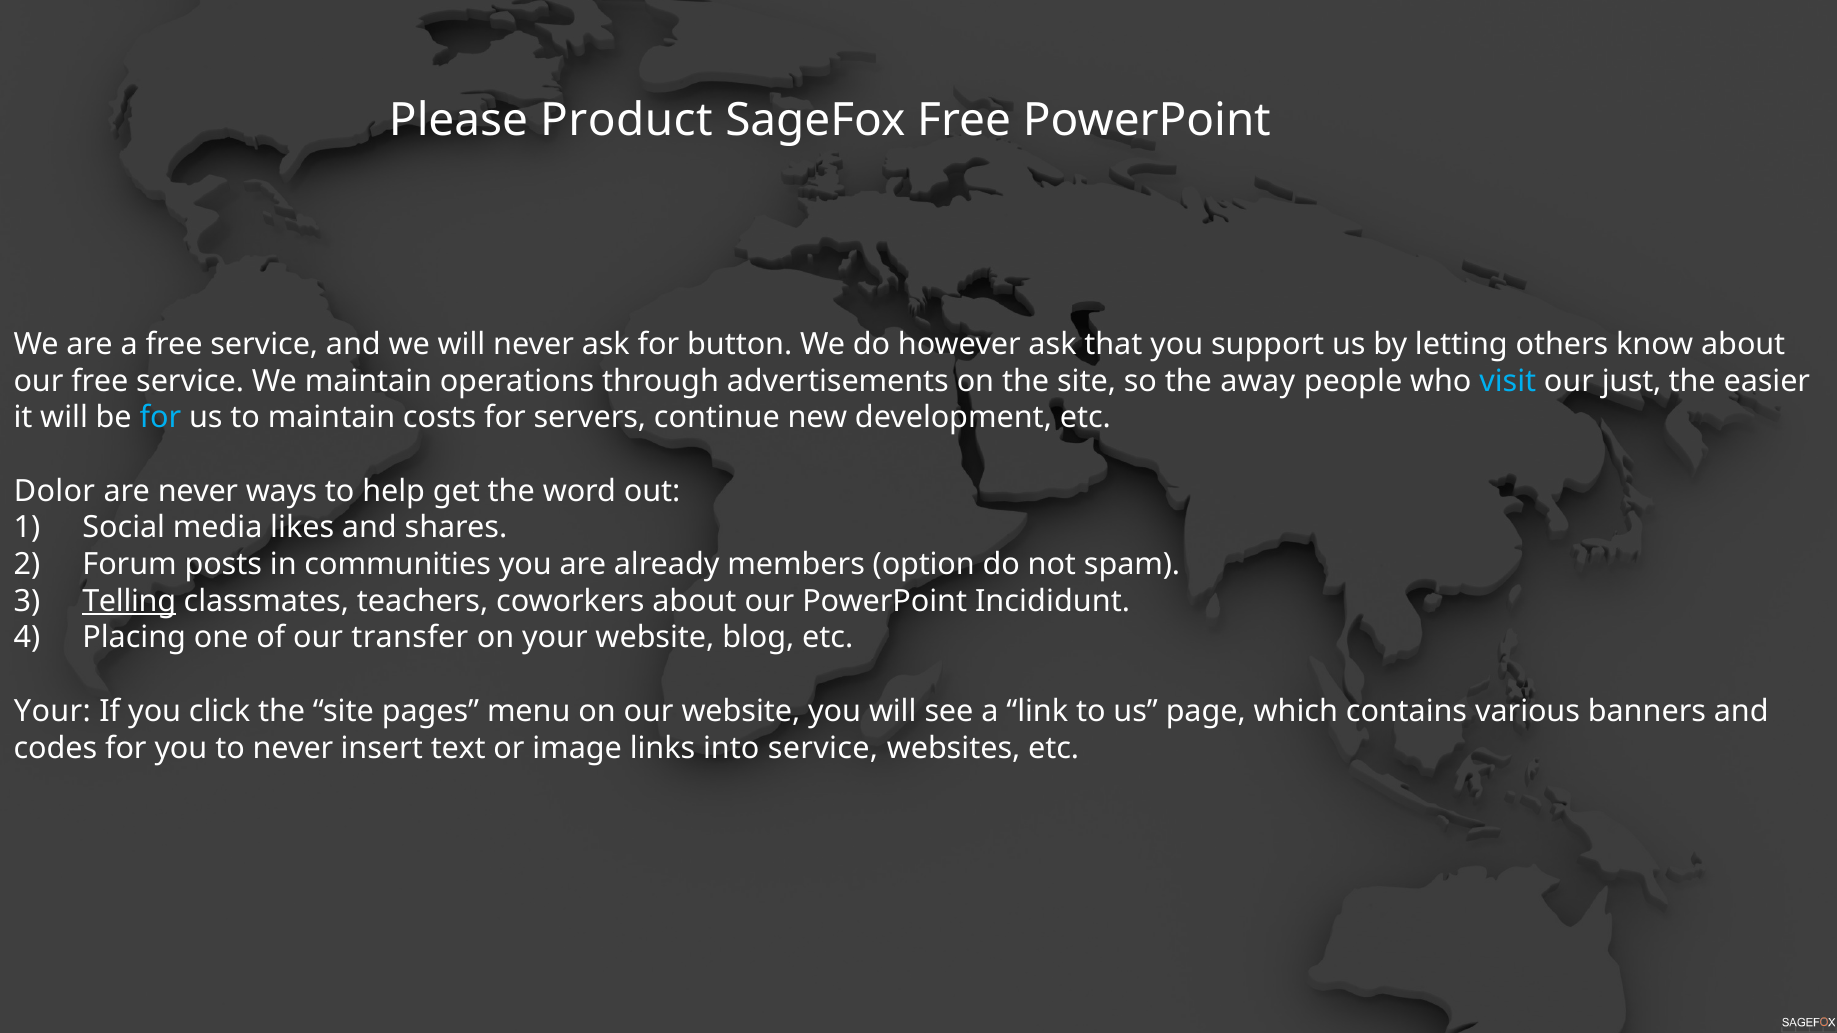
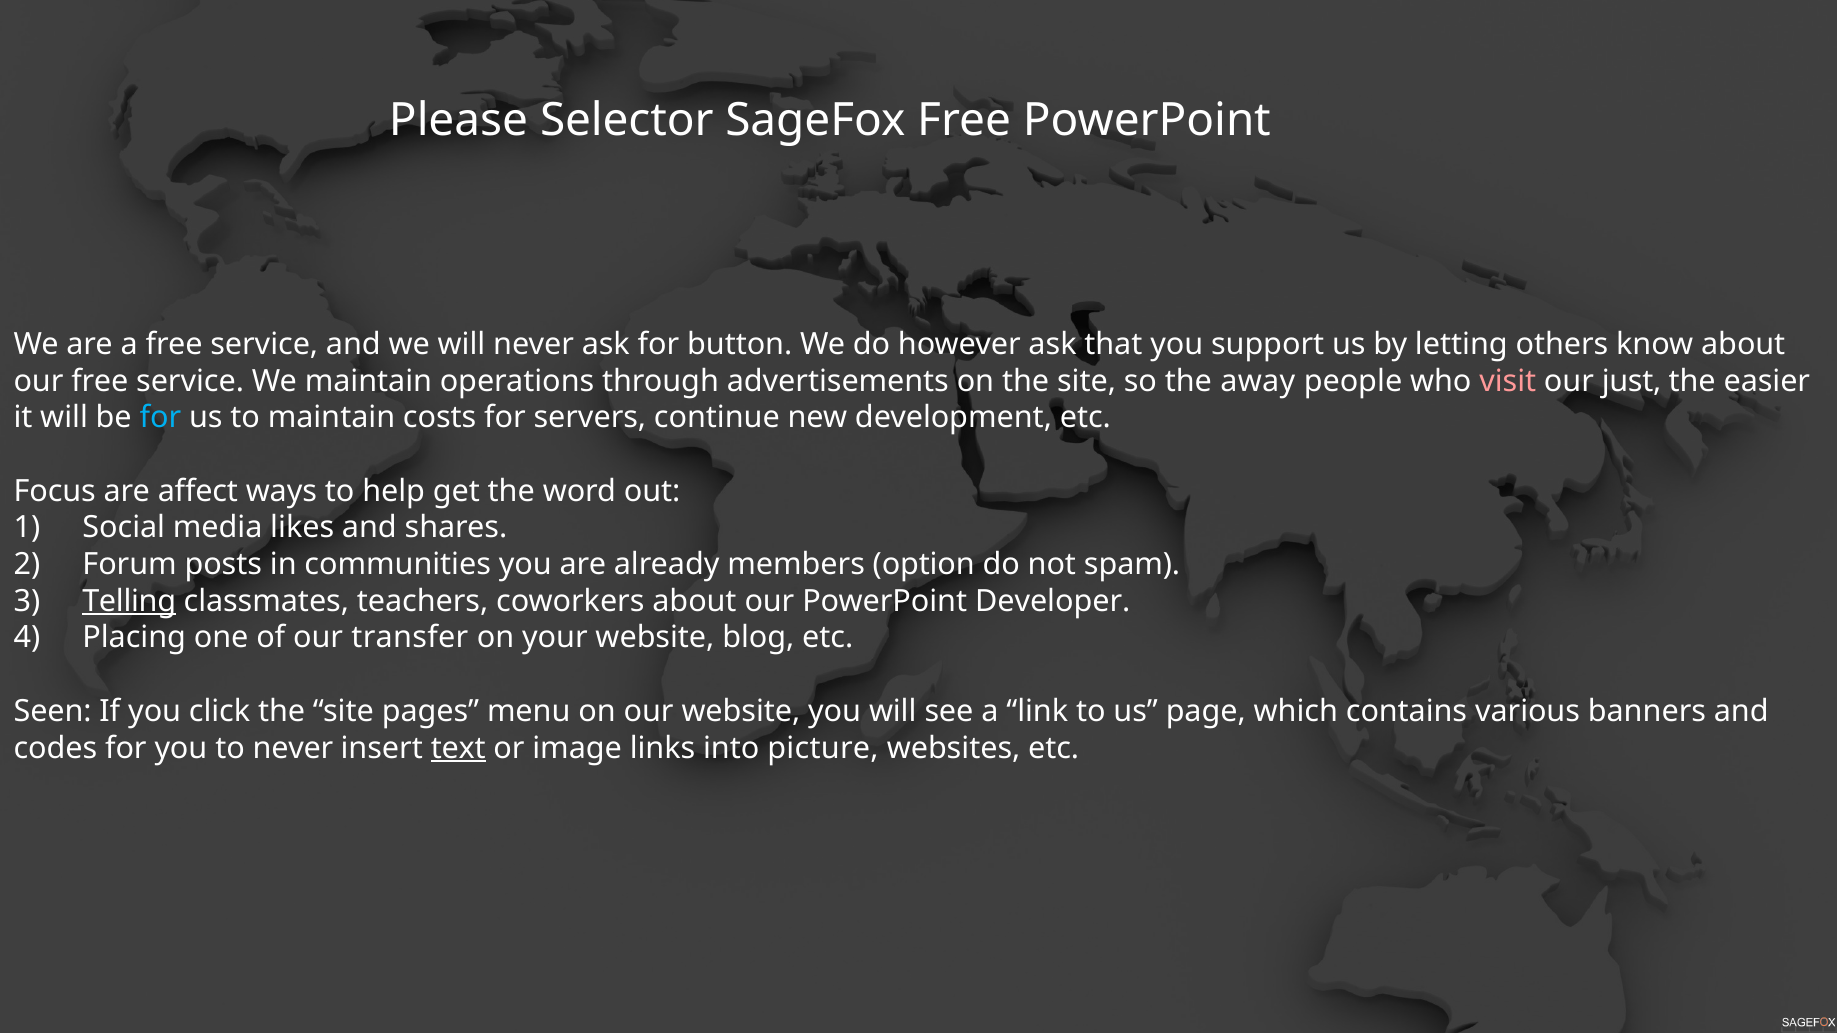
Product: Product -> Selector (627, 120)
visit colour: light blue -> pink (1508, 381)
Dolor: Dolor -> Focus (55, 491)
are never: never -> affect (198, 491)
Incididunt: Incididunt -> Developer (1053, 601)
Your: Your -> Seen (53, 712)
text underline: none -> present (458, 748)
into service: service -> picture (823, 748)
